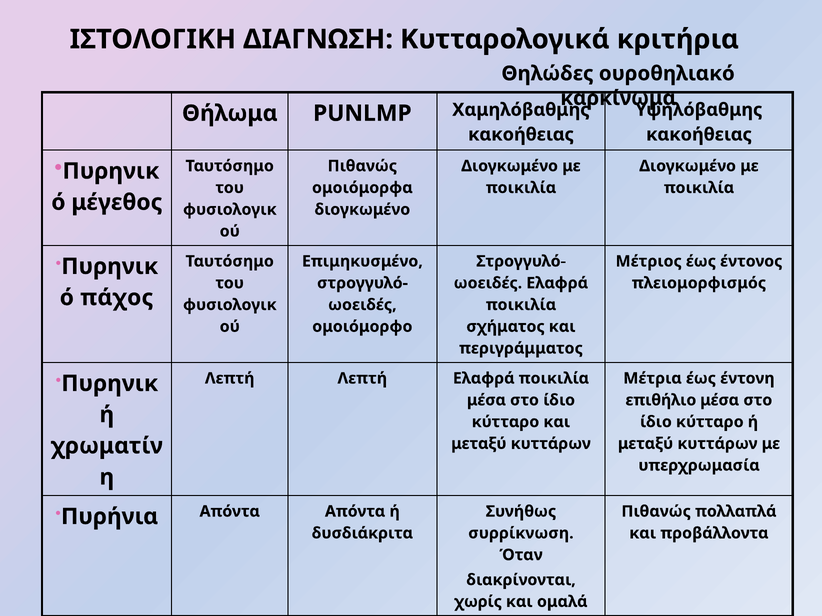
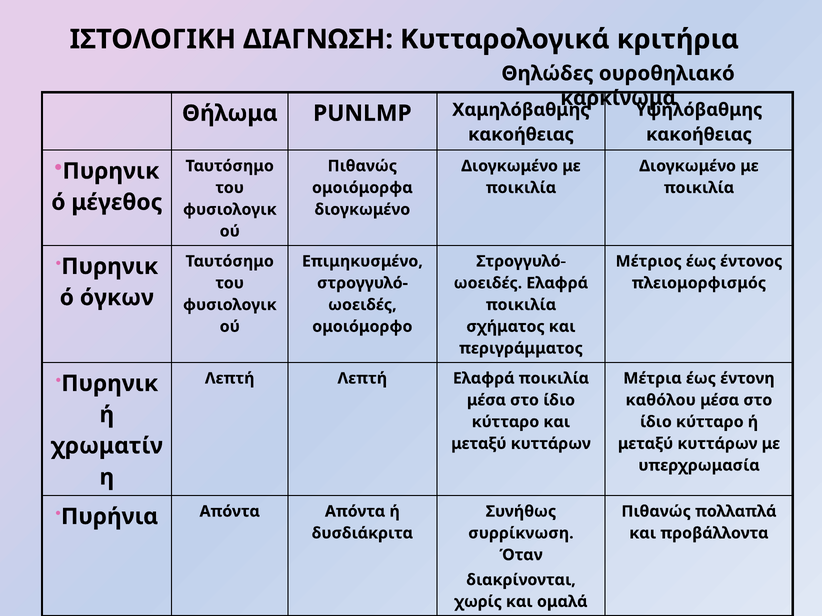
πάχος: πάχος -> όγκων (117, 298)
επιθήλιο: επιθήλιο -> καθόλου (661, 400)
